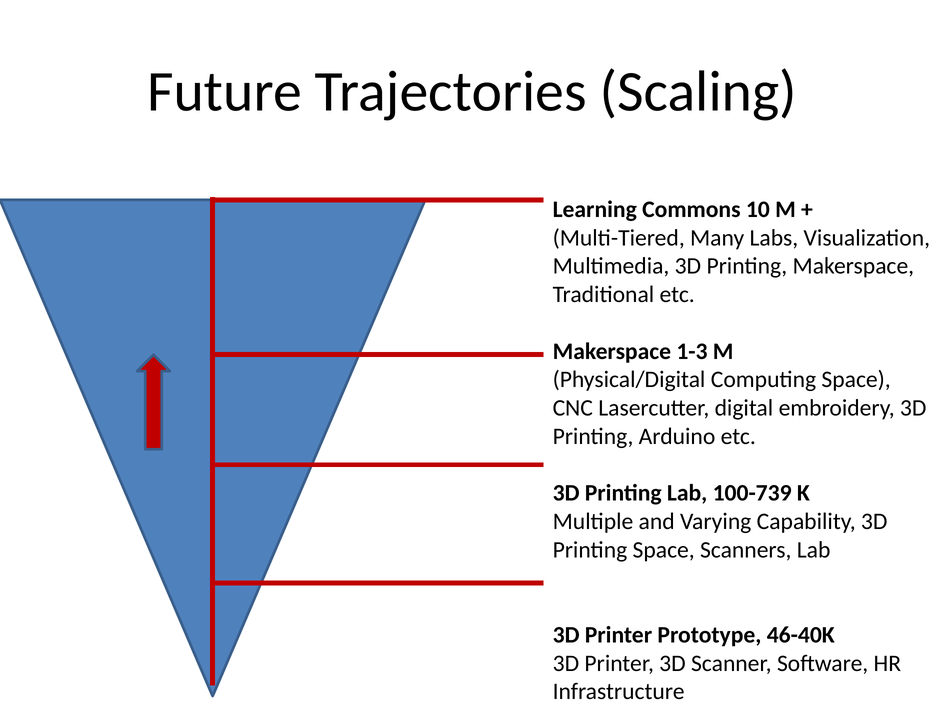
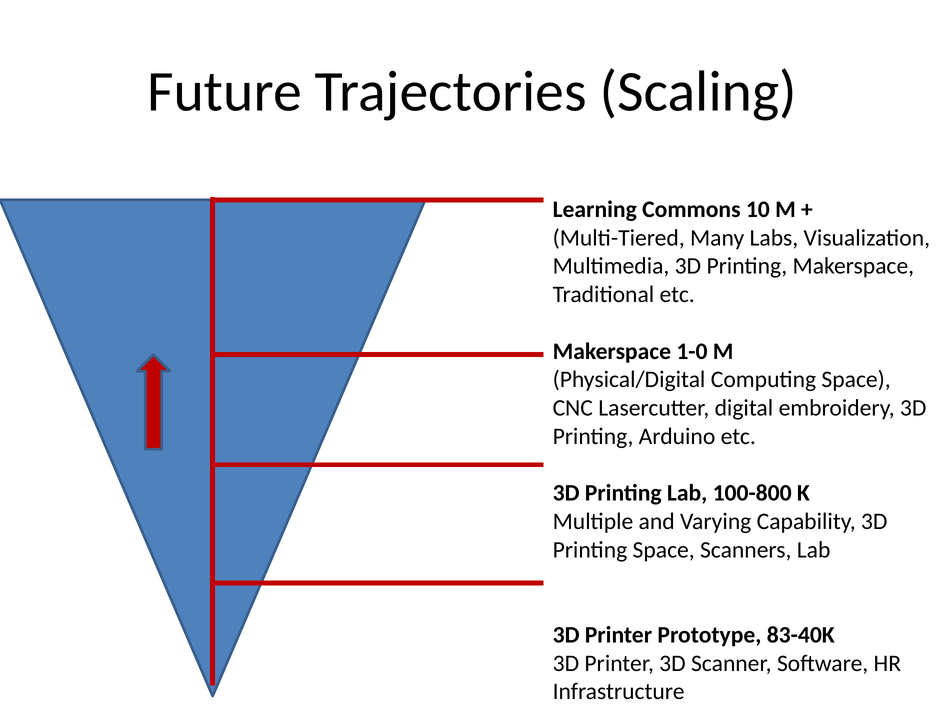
1-3: 1-3 -> 1-0 (692, 351)
100-739: 100-739 -> 100-800 (752, 493)
46-40K: 46-40K -> 83-40K (801, 635)
